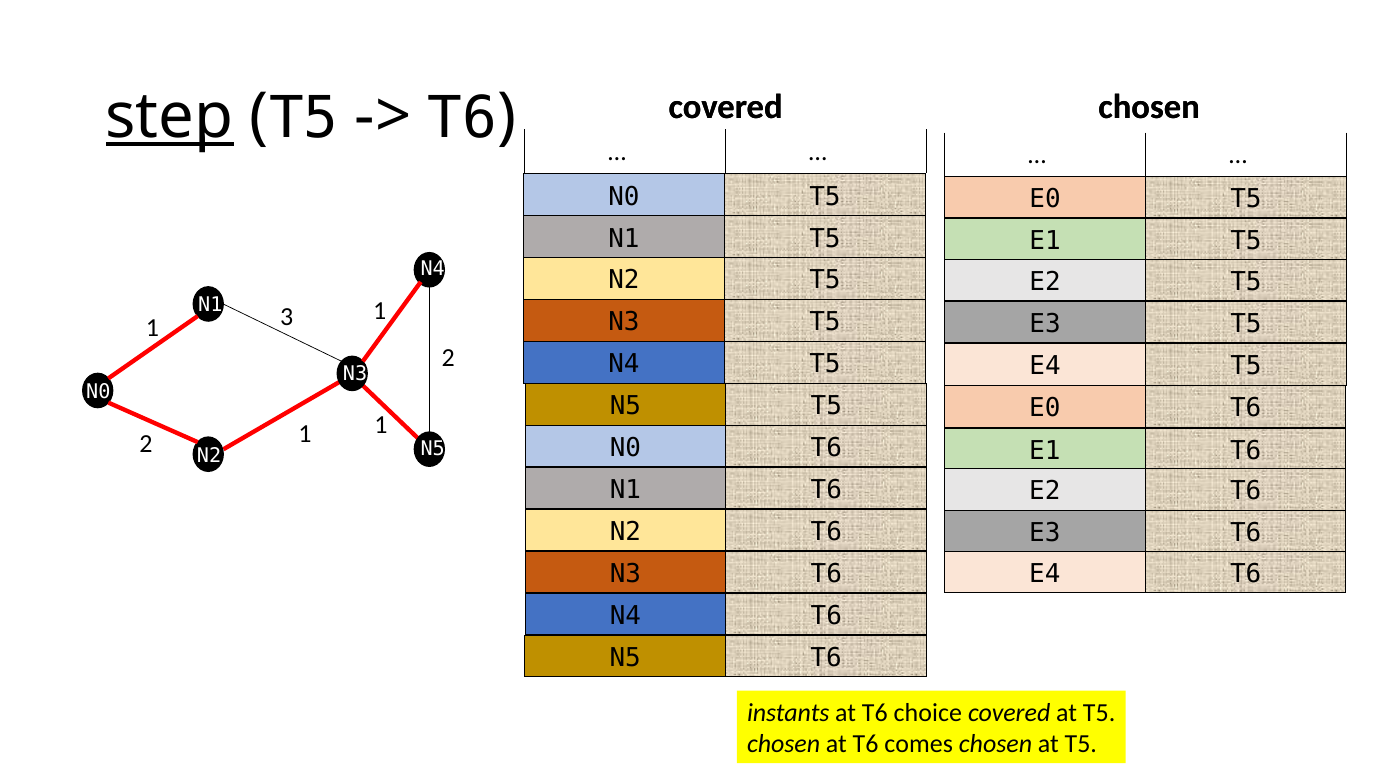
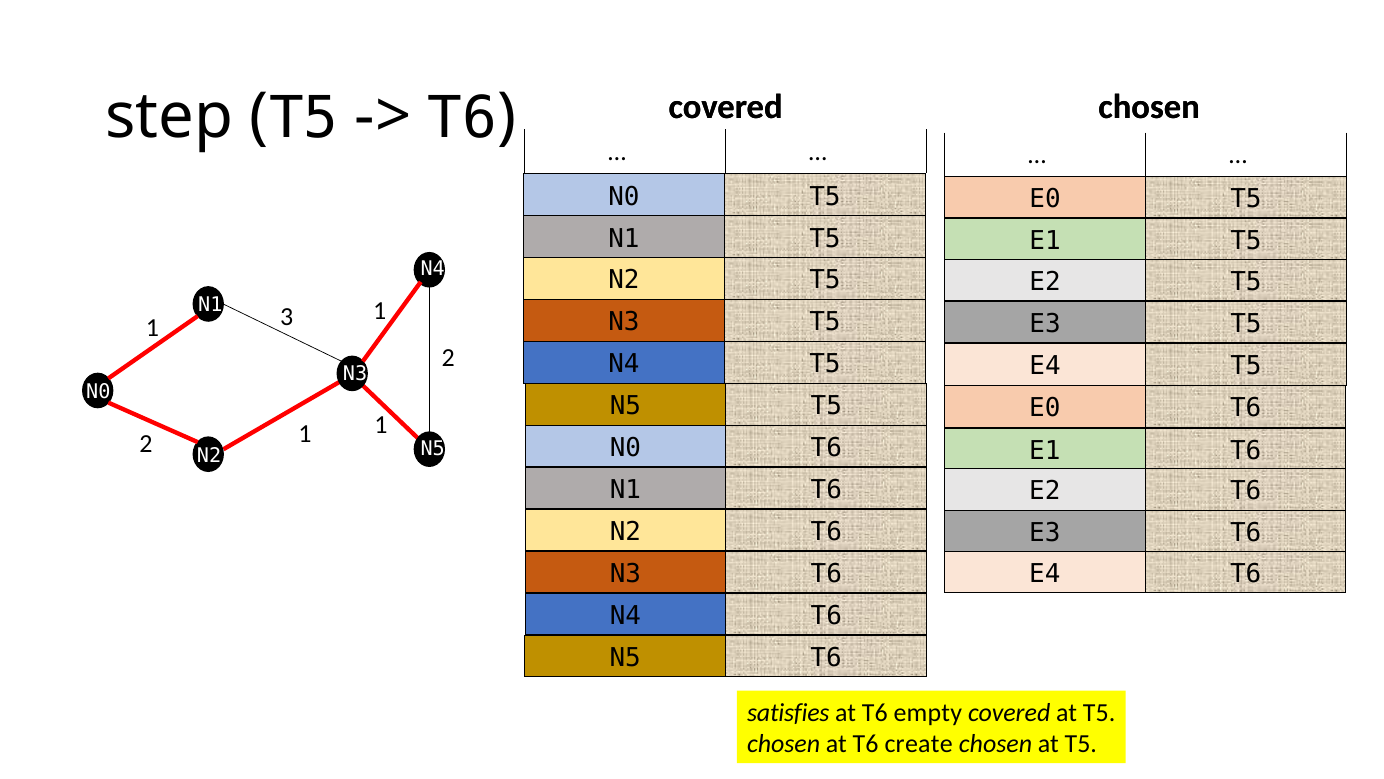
step underline: present -> none (170, 116)
instants: instants -> satisfies (788, 713)
choice: choice -> empty (928, 713)
comes: comes -> create (919, 744)
